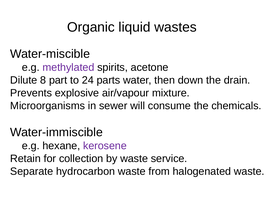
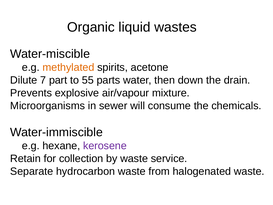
methylated colour: purple -> orange (68, 67)
8: 8 -> 7 (43, 80)
24: 24 -> 55 (88, 80)
